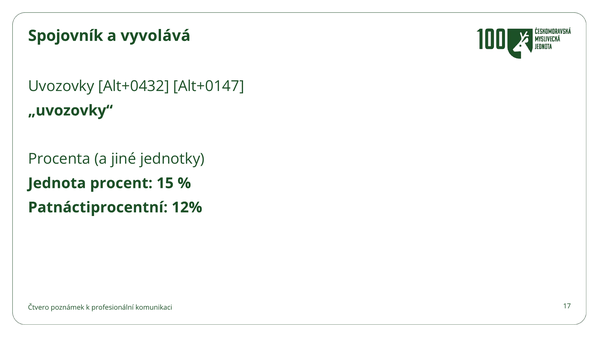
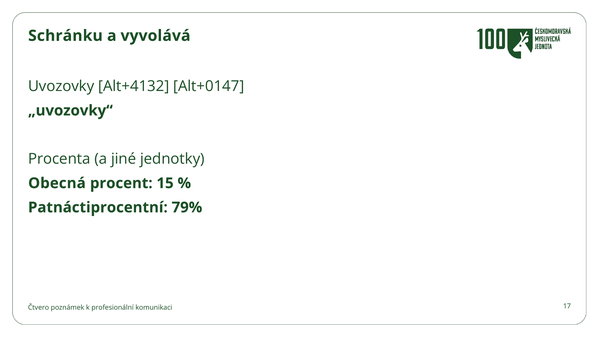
Spojovník: Spojovník -> Schránku (65, 36)
Alt+0432: Alt+0432 -> Alt+4132 (134, 86)
Jednota: Jednota -> Obecná (57, 183)
12%: 12% -> 79% (187, 207)
